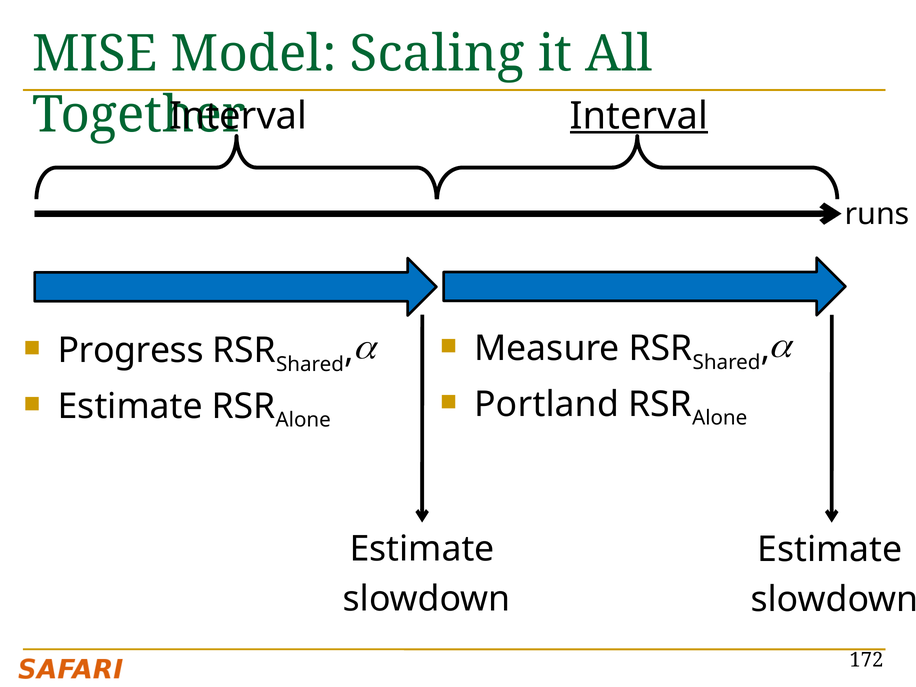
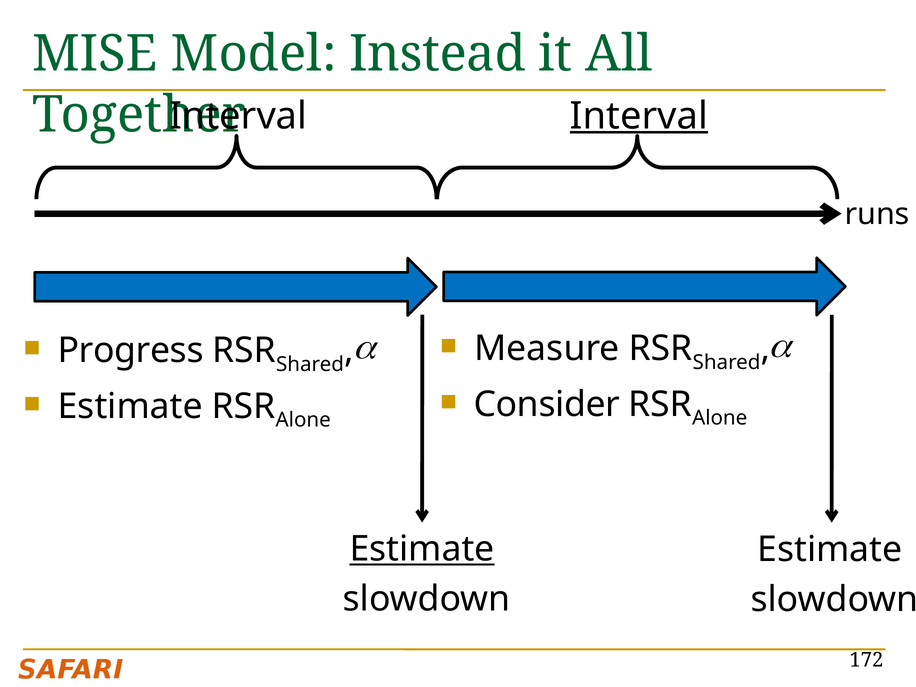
Scaling: Scaling -> Instead (438, 54)
Portland: Portland -> Consider (547, 404)
Estimate underline: none -> present (422, 549)
